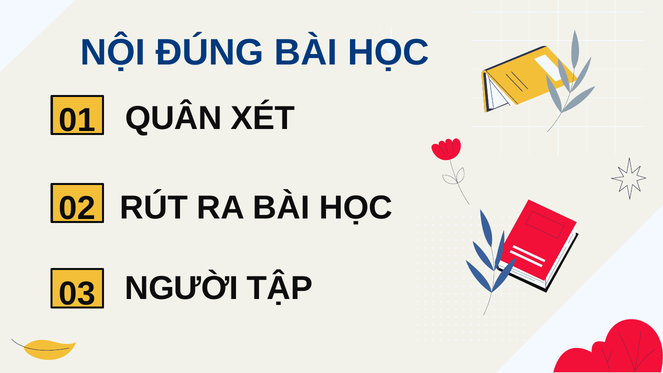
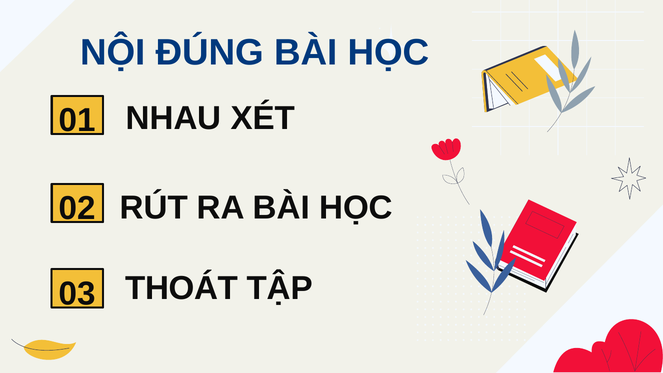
QUÂN: QUÂN -> NHAU (174, 118)
NGƯỜI: NGƯỜI -> THOÁT (182, 288)
